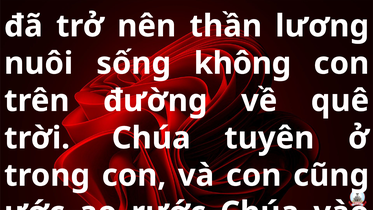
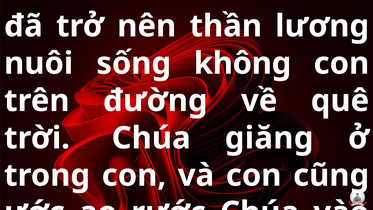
tuyên: tuyên -> giăng (269, 138)
